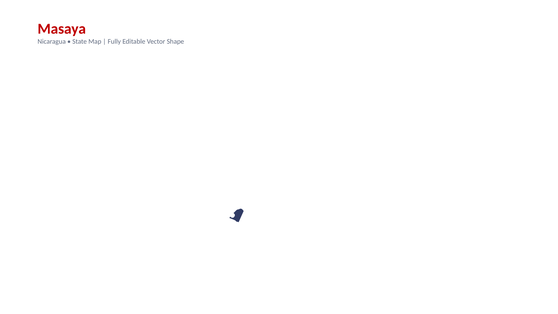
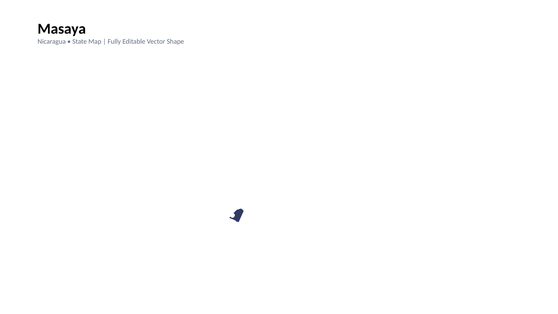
Masaya colour: red -> black (62, 29)
